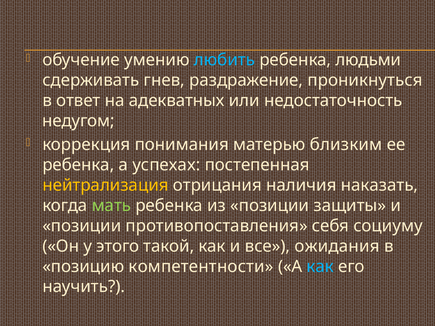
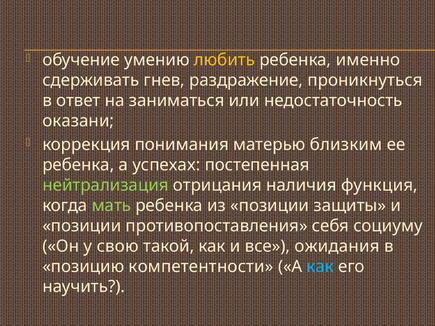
любить colour: light blue -> yellow (224, 60)
людьми: людьми -> именно (368, 60)
адекватных: адекватных -> заниматься (177, 101)
недугом: недугом -> оказани (78, 121)
нейтрализация colour: yellow -> light green (105, 185)
наказать: наказать -> функция (379, 185)
этого: этого -> свою (118, 246)
